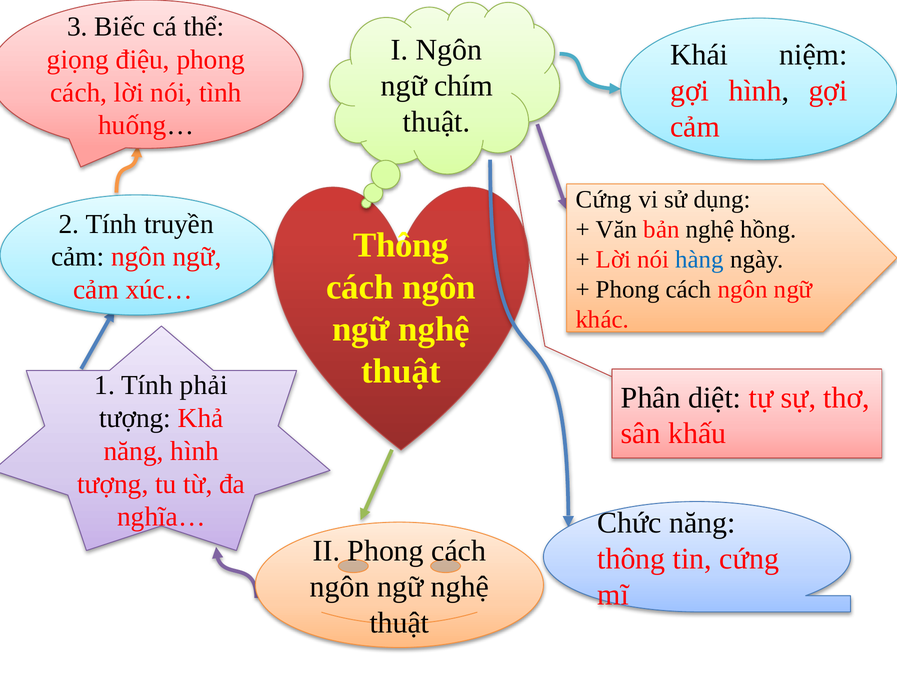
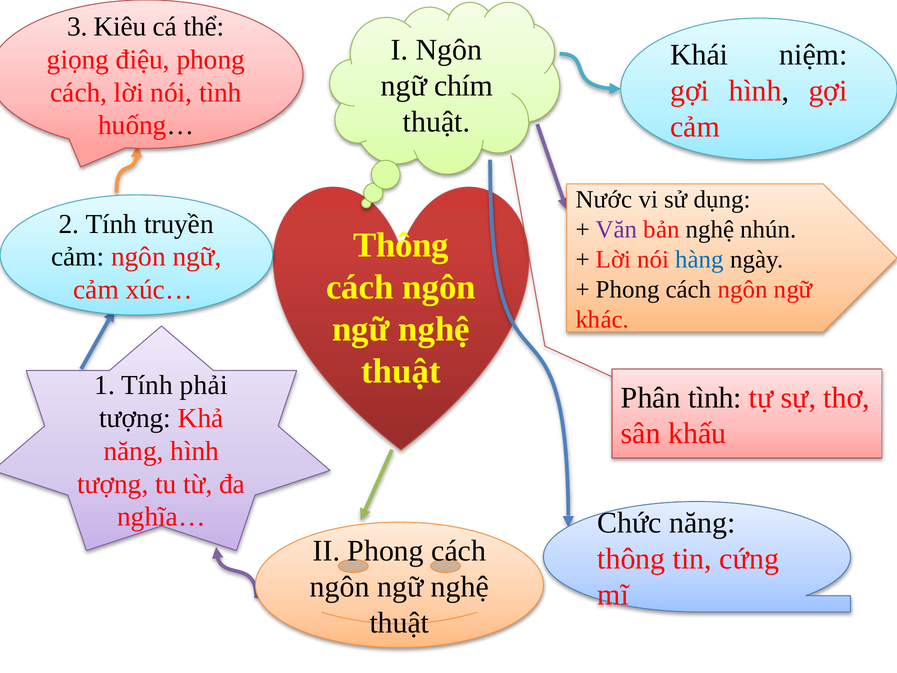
Biếc: Biếc -> Kiêu (120, 27)
Cứng: Cứng -> Nước (604, 200)
Văn colour: black -> purple (617, 230)
hồng: hồng -> nhún (768, 230)
Phân diệt: diệt -> tình (715, 397)
